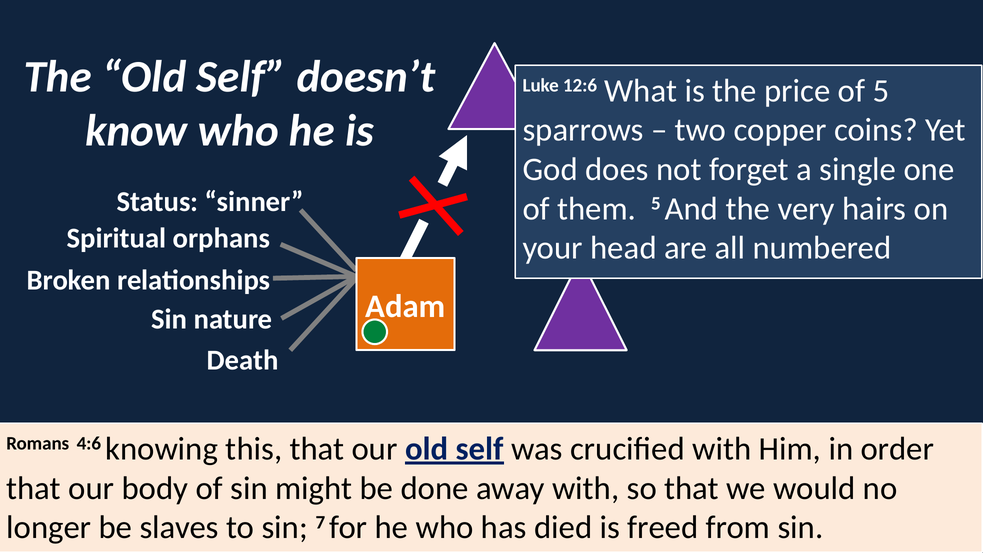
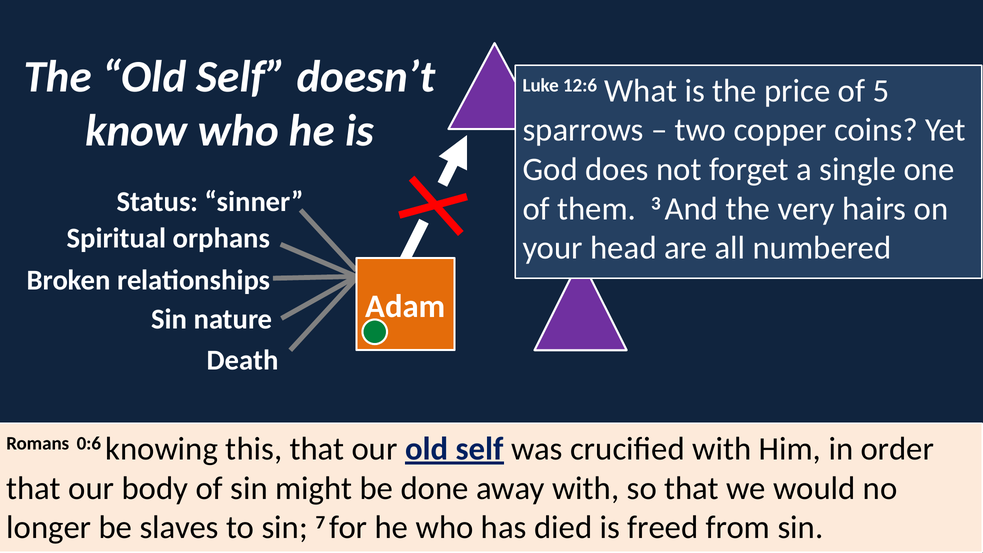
them 5: 5 -> 3 (656, 203)
4:6: 4:6 -> 0:6 (89, 444)
